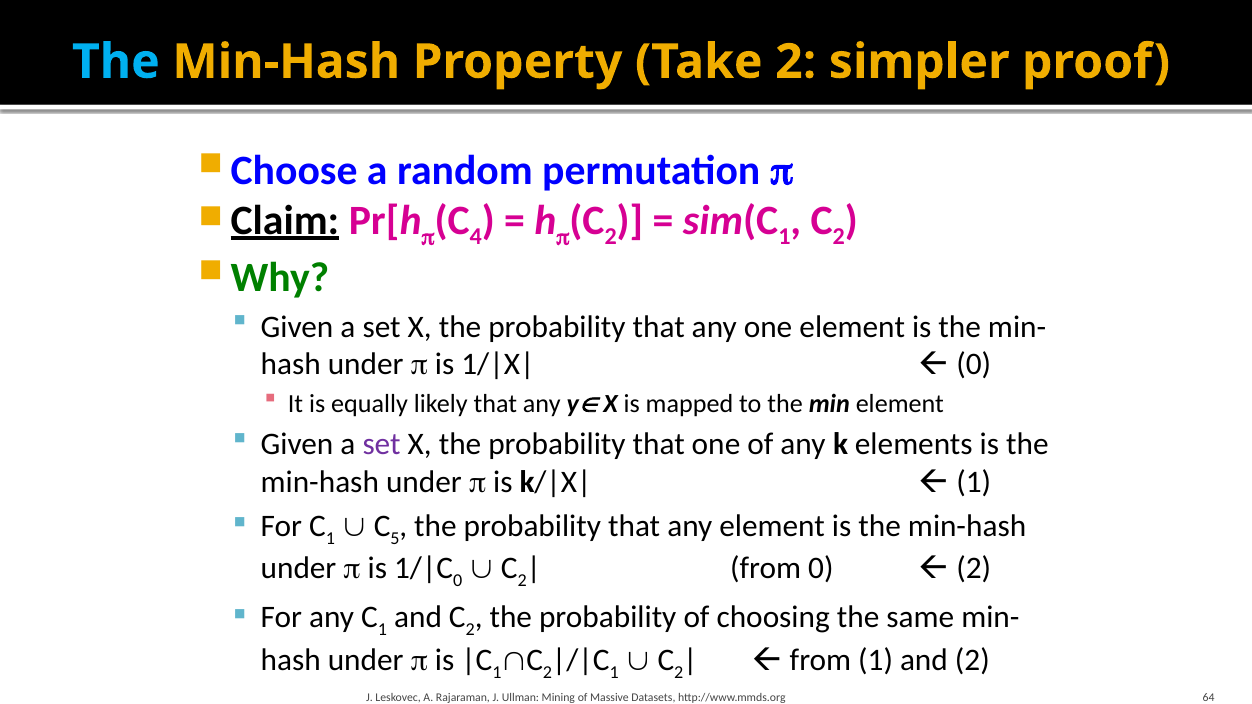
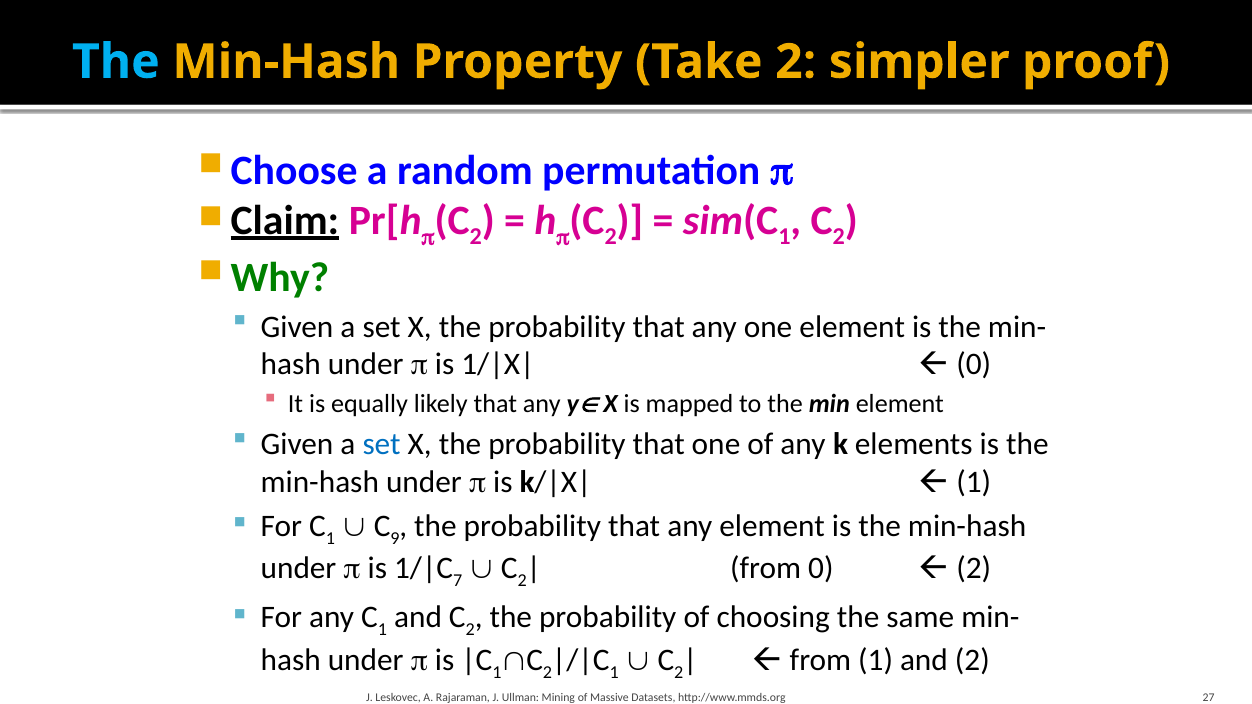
4: 4 -> 2 (476, 237)
set colour: purple -> blue (382, 445)
5: 5 -> 9 (395, 538)
0: 0 -> 7 (458, 581)
64: 64 -> 27 (1209, 698)
